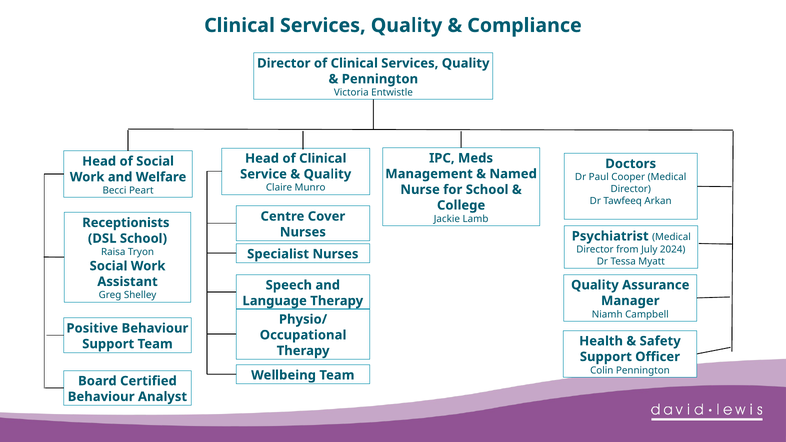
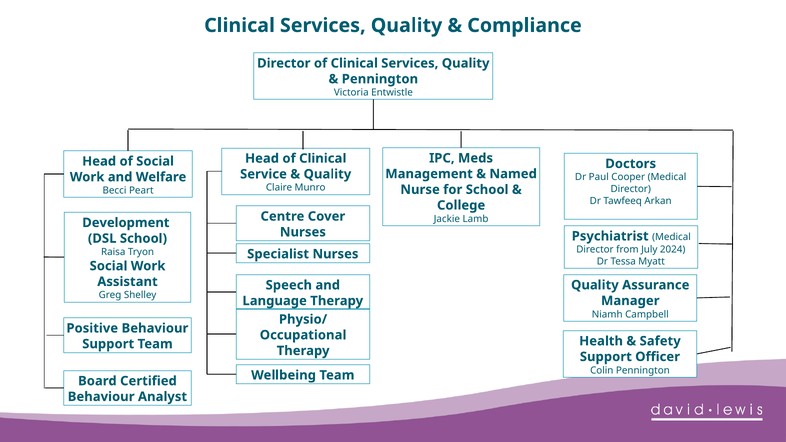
Receptionists: Receptionists -> Development (126, 223)
